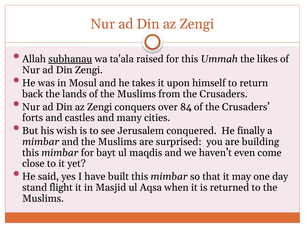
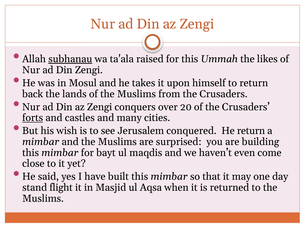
84: 84 -> 20 (186, 107)
forts underline: none -> present (33, 118)
He finally: finally -> return (251, 131)
